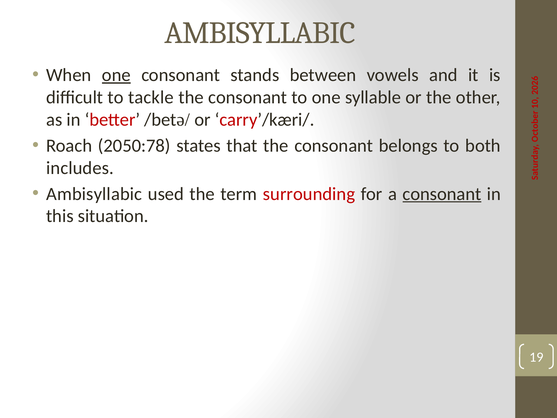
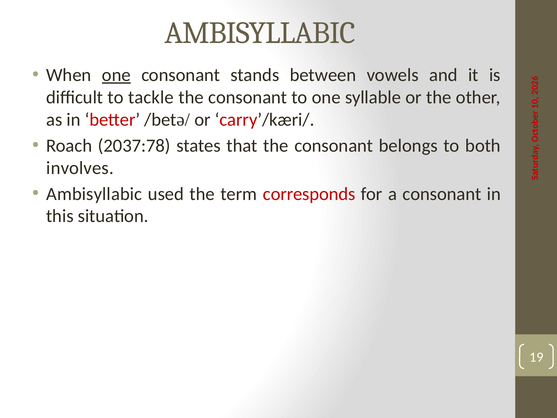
2050:78: 2050:78 -> 2037:78 (134, 146)
includes: includes -> involves (80, 168)
surrounding: surrounding -> corresponds (309, 194)
consonant underline: present -> none (442, 194)
